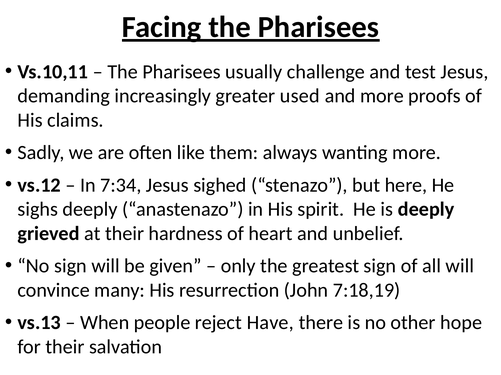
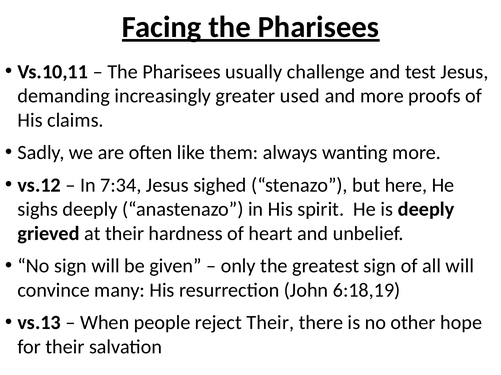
7:18,19: 7:18,19 -> 6:18,19 (367, 291)
reject Have: Have -> Their (270, 323)
